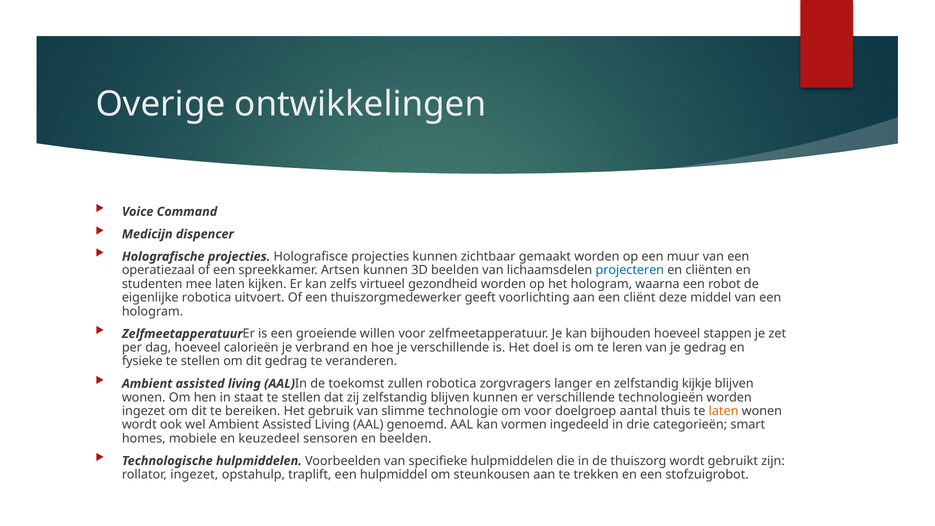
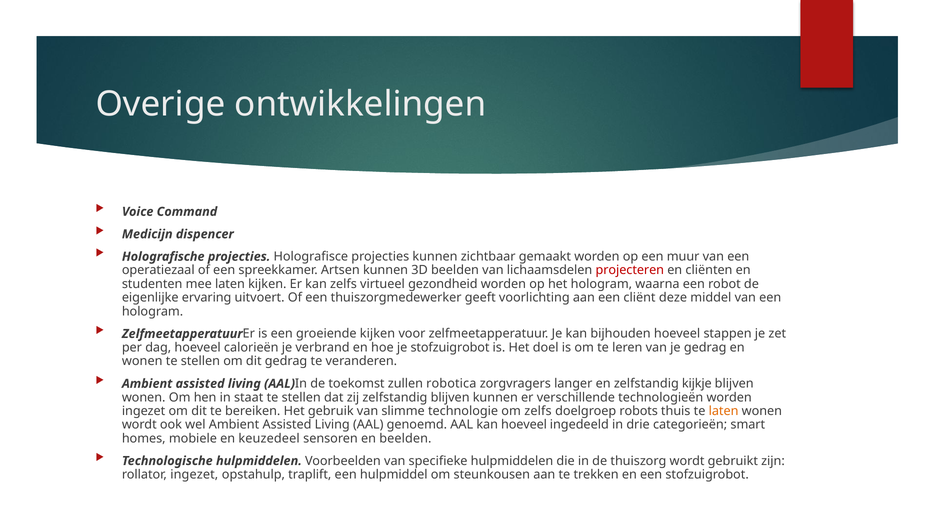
projecteren colour: blue -> red (630, 270)
eigenlijke robotica: robotica -> ervaring (207, 298)
groeiende willen: willen -> kijken (377, 334)
je verschillende: verschillende -> stofzuigrobot (450, 347)
fysieke: fysieke -> wonen (142, 361)
om voor: voor -> zelfs (538, 411)
aantal: aantal -> robots (639, 411)
kan vormen: vormen -> hoeveel (524, 425)
